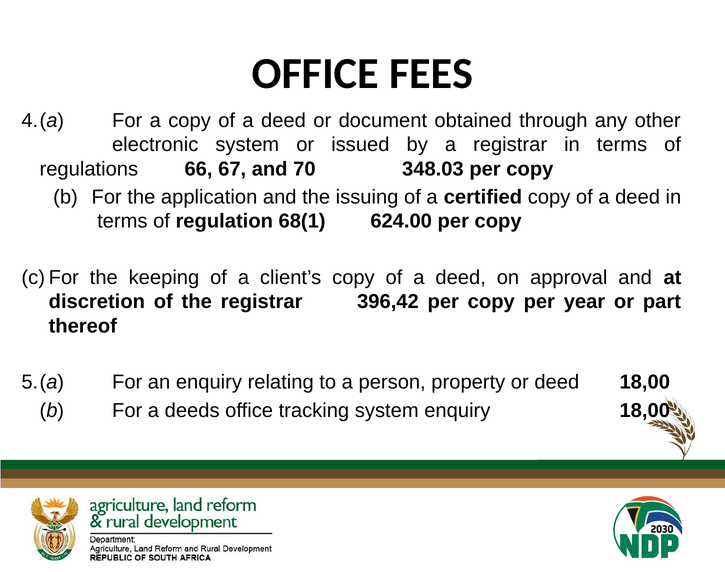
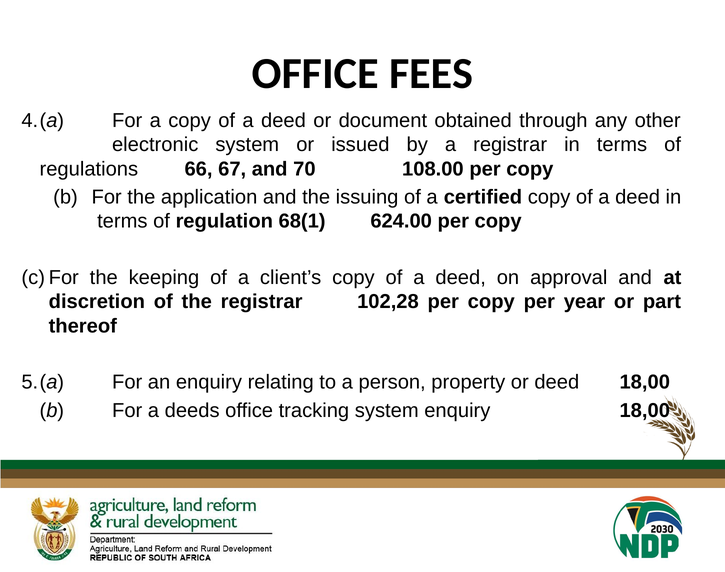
348.03: 348.03 -> 108.00 (433, 169)
396,42: 396,42 -> 102,28 (388, 302)
